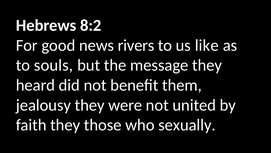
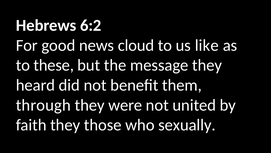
8:2: 8:2 -> 6:2 (91, 25)
rivers: rivers -> cloud (136, 45)
souls: souls -> these (54, 65)
jealousy: jealousy -> through (43, 105)
